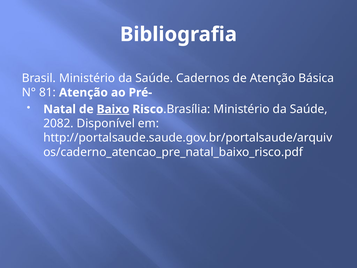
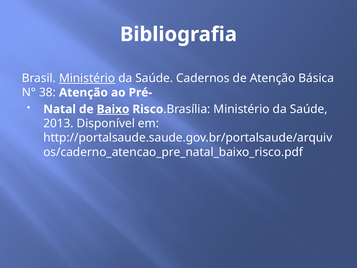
Ministério underline: none -> present (87, 78)
81: 81 -> 38 (47, 92)
2082: 2082 -> 2013 (58, 123)
